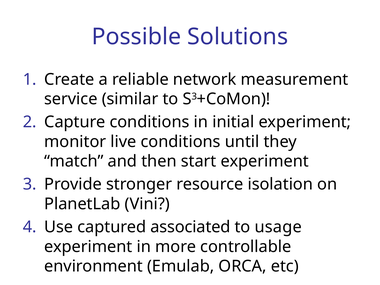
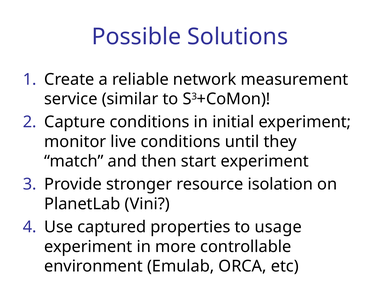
associated: associated -> properties (190, 227)
